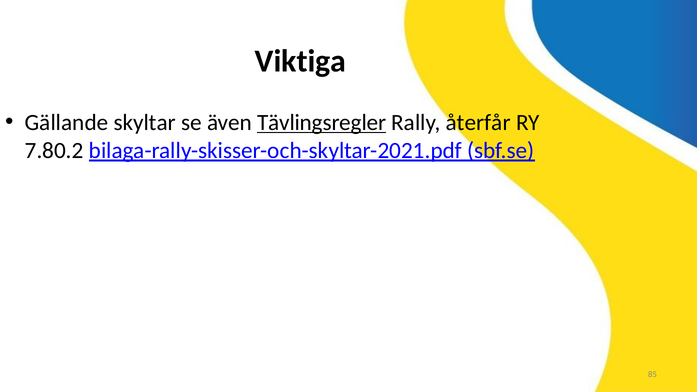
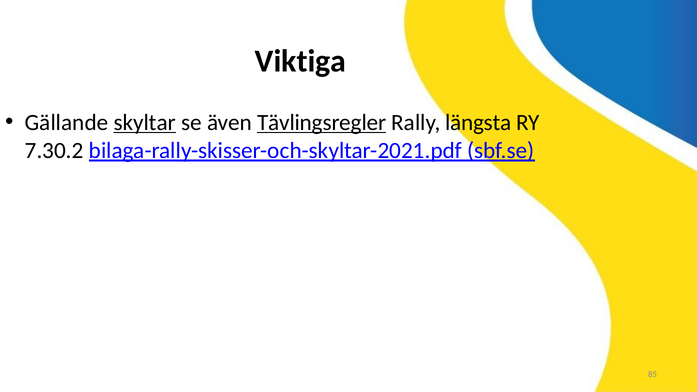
skyltar underline: none -> present (145, 123)
återfår: återfår -> längsta (478, 123)
7.80.2: 7.80.2 -> 7.30.2 (54, 150)
